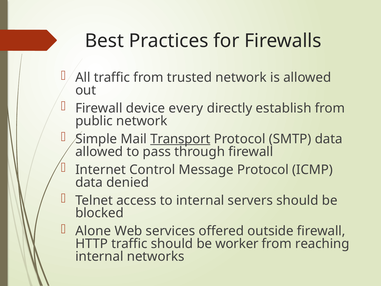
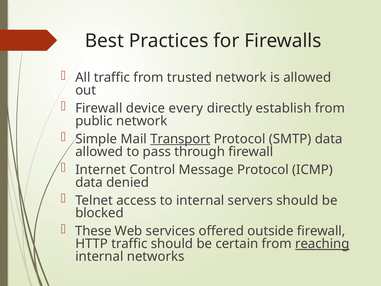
Alone: Alone -> These (93, 231)
worker: worker -> certain (237, 244)
reaching underline: none -> present (322, 244)
